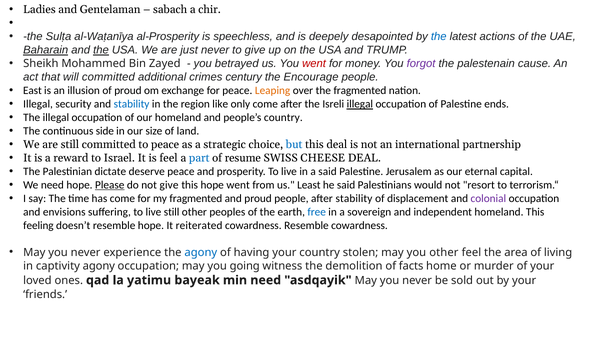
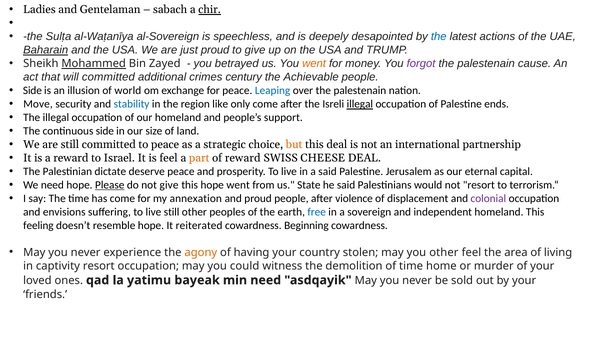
chir underline: none -> present (210, 10)
al-Prosperity: al-Prosperity -> al-Sovereign (168, 37)
the underline: present -> none (101, 50)
just never: never -> proud (215, 50)
Mohammed underline: none -> present (94, 64)
went colour: red -> orange (314, 64)
Encourage: Encourage -> Achievable (311, 77)
East: East -> Side (32, 91)
of proud: proud -> world (128, 91)
Leaping colour: orange -> blue (273, 91)
over the fragmented: fragmented -> palestenain (360, 91)
Illegal: Illegal -> Move (38, 104)
people’s country: country -> support (283, 118)
but colour: blue -> orange (294, 145)
part colour: blue -> orange (199, 158)
of resume: resume -> reward (243, 158)
Least: Least -> State (309, 185)
my fragmented: fragmented -> annexation (196, 199)
after stability: stability -> violence (354, 199)
cowardness Resemble: Resemble -> Beginning (306, 226)
agony colour: blue -> orange (201, 253)
captivity agony: agony -> resort (99, 266)
going: going -> could (245, 266)
of facts: facts -> time (411, 266)
